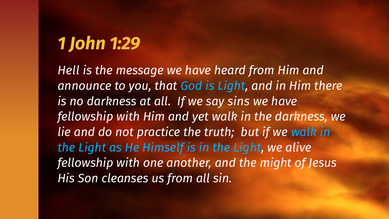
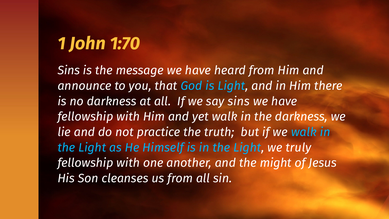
1:29: 1:29 -> 1:70 (125, 43)
Hell: Hell -> Sins (69, 70)
alive: alive -> truly (298, 147)
